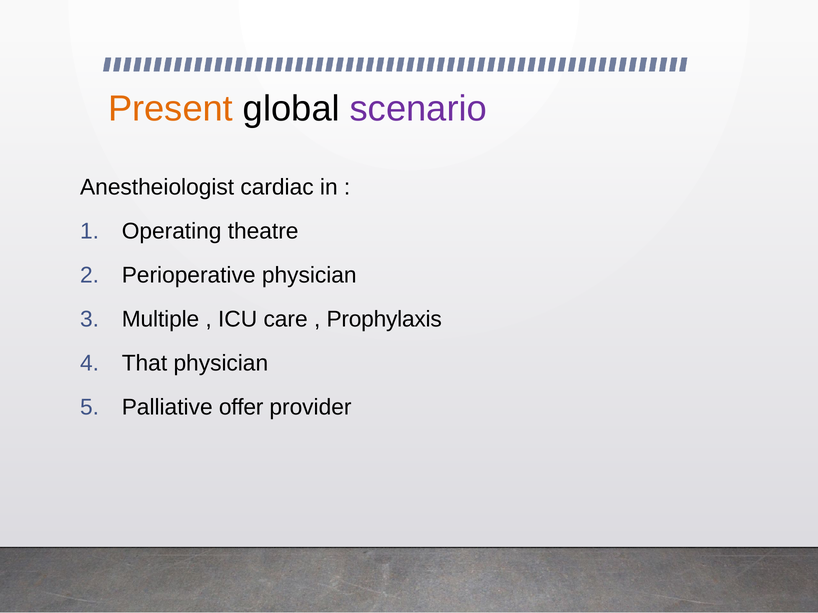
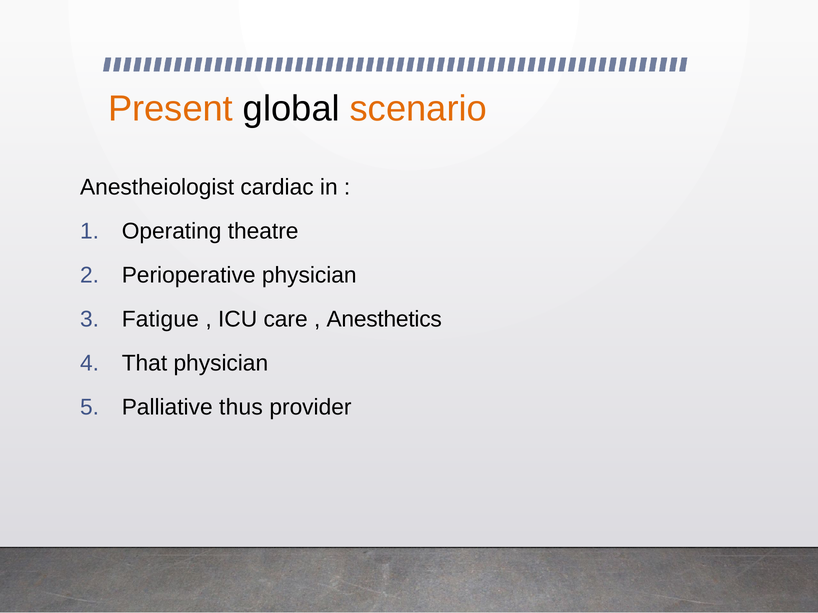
scenario colour: purple -> orange (418, 109)
Multiple: Multiple -> Fatigue (160, 320)
Prophylaxis: Prophylaxis -> Anesthetics (384, 320)
offer: offer -> thus (241, 408)
